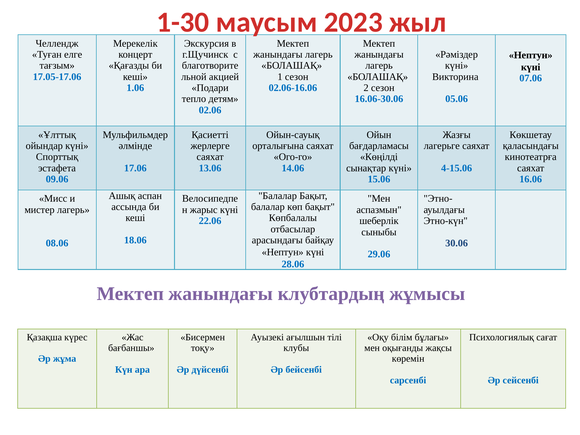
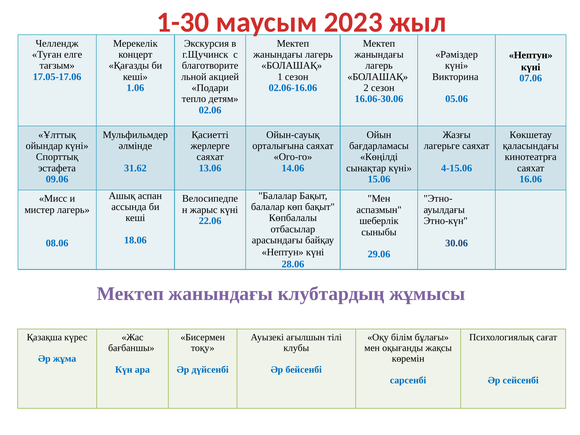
17.06: 17.06 -> 31.62 (135, 168)
